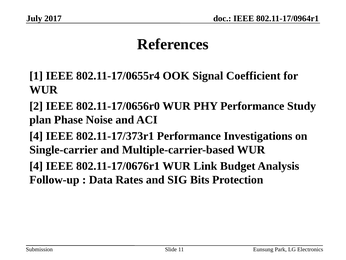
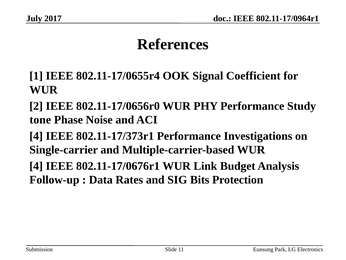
plan: plan -> tone (40, 120)
